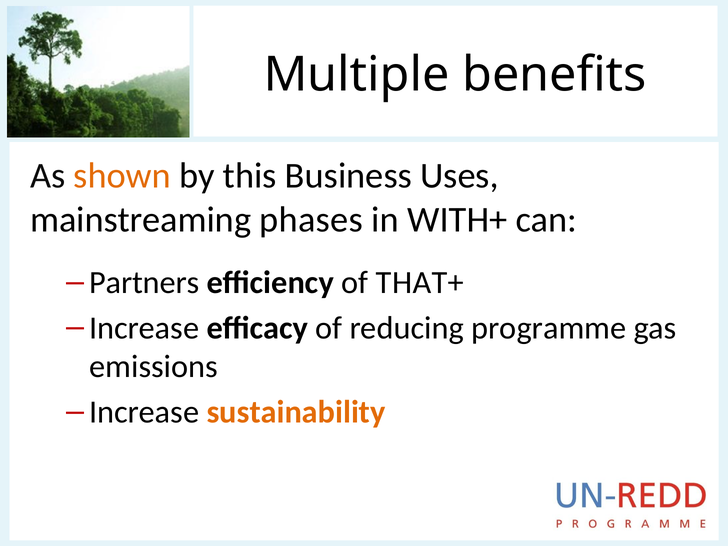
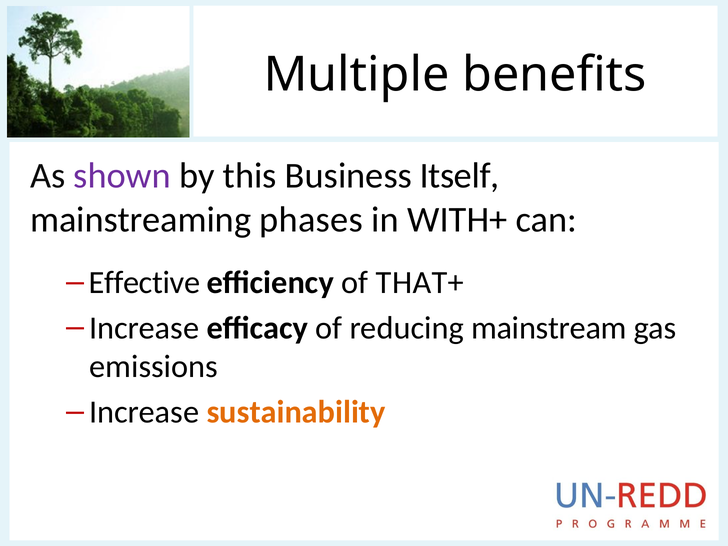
shown colour: orange -> purple (122, 176)
Uses: Uses -> Itself (460, 176)
Partners: Partners -> Effective (144, 283)
programme: programme -> mainstream (549, 328)
